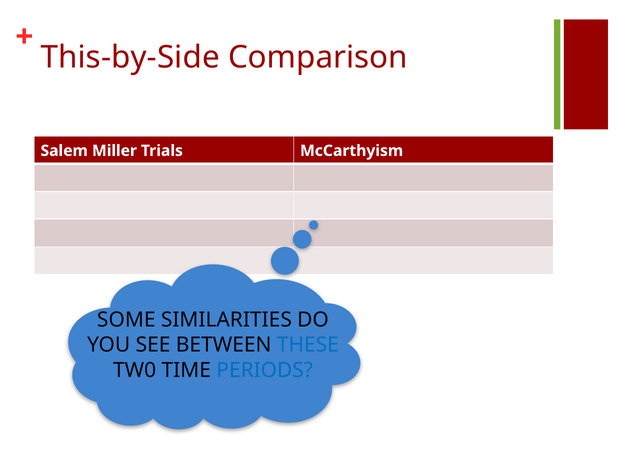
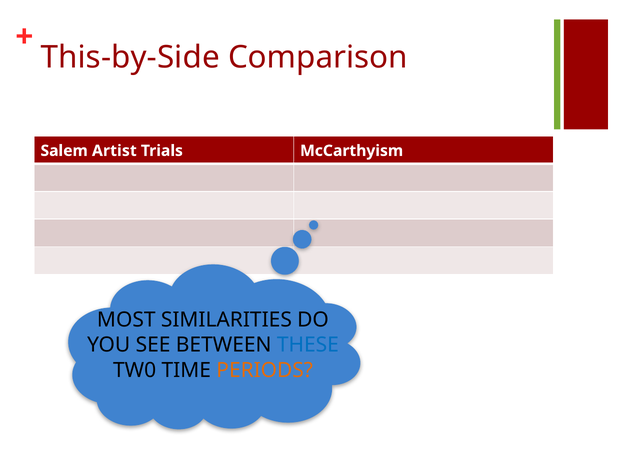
Miller: Miller -> Artist (114, 151)
SOME: SOME -> MOST (126, 320)
PERIODS colour: blue -> orange (265, 370)
